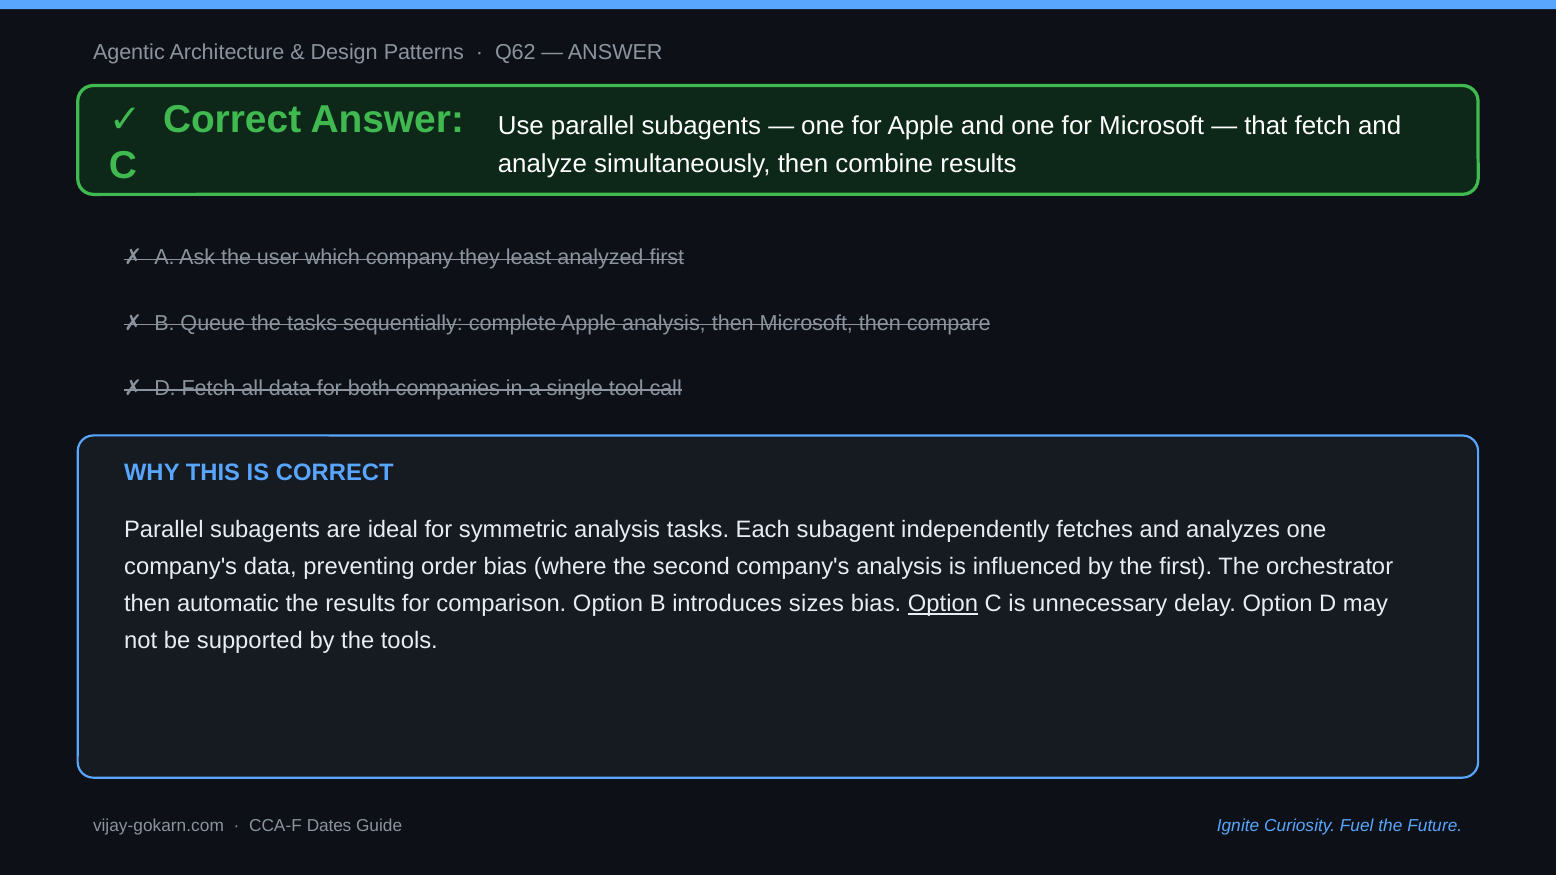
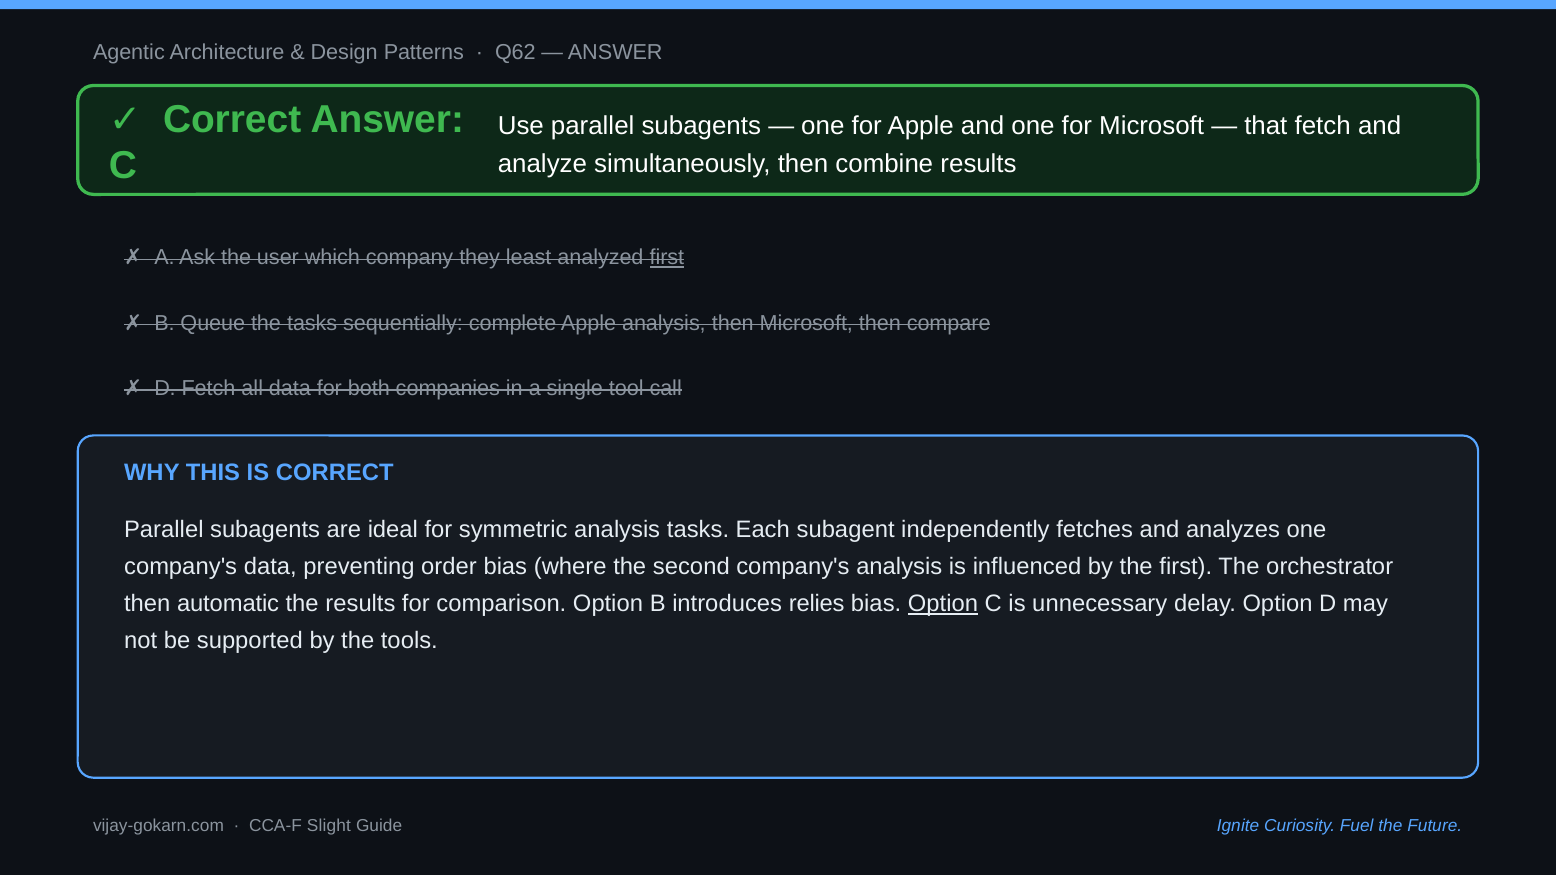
first underline: none -> present (667, 258)
sizes: sizes -> relies (817, 604)
Dates: Dates -> Slight (329, 826)
